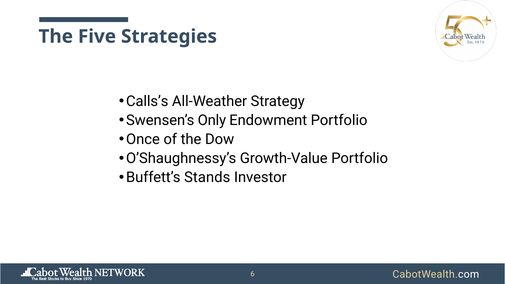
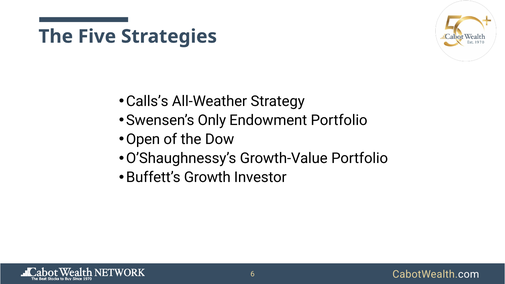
Once: Once -> Open (143, 139)
Stands: Stands -> Growth (207, 177)
